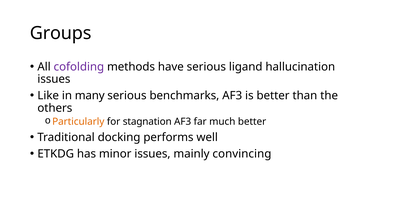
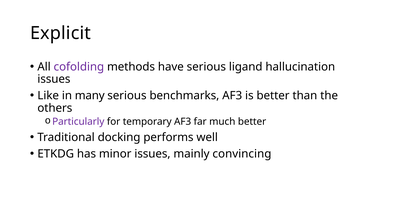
Groups: Groups -> Explicit (60, 33)
Particularly colour: orange -> purple (78, 121)
stagnation: stagnation -> temporary (147, 121)
